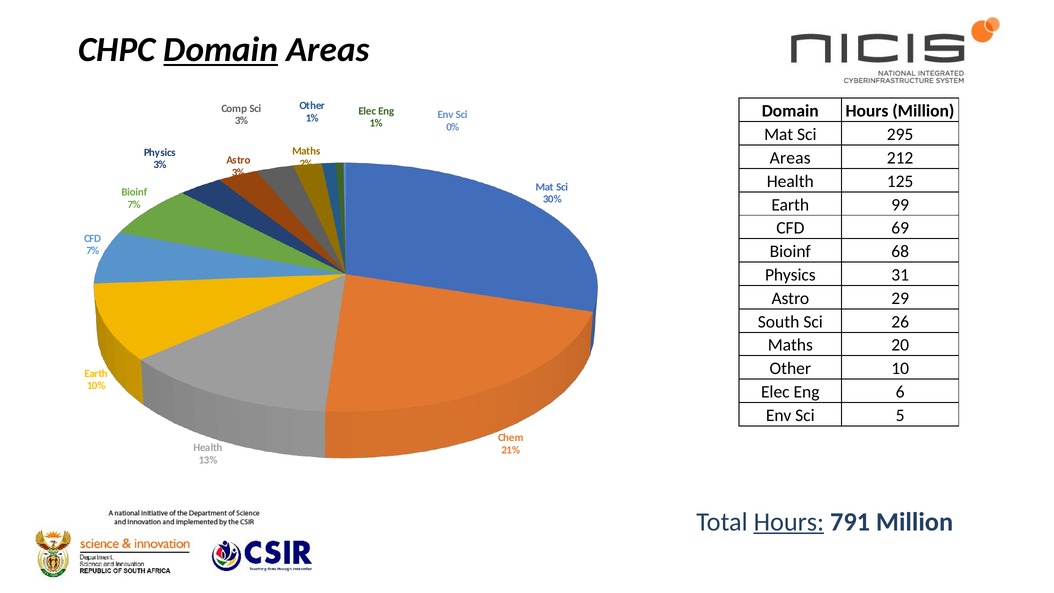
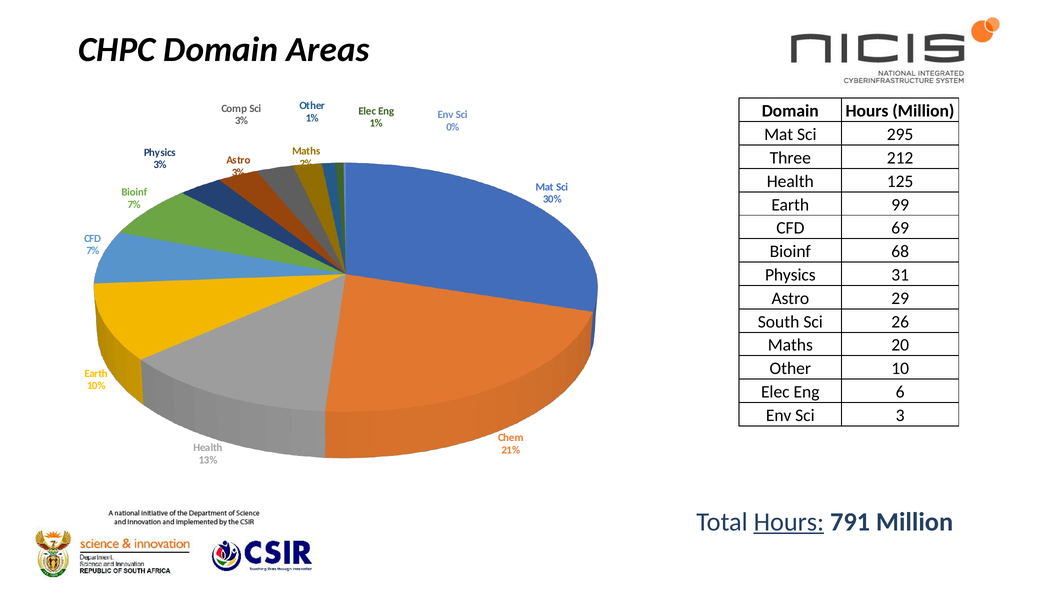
Domain underline: present -> none (221, 50)
Areas: Areas -> Three (790, 158)
5: 5 -> 3 (900, 415)
